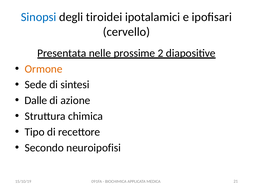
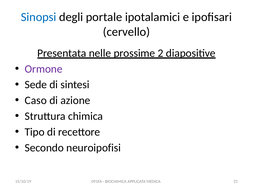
tiroidei: tiroidei -> portale (104, 17)
Ormone colour: orange -> purple (44, 69)
Dalle: Dalle -> Caso (36, 100)
